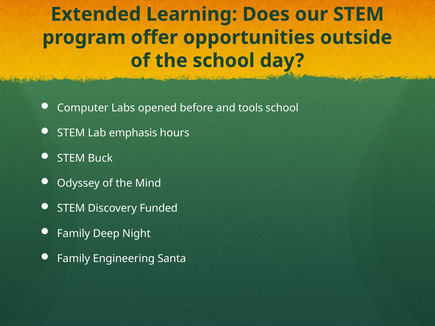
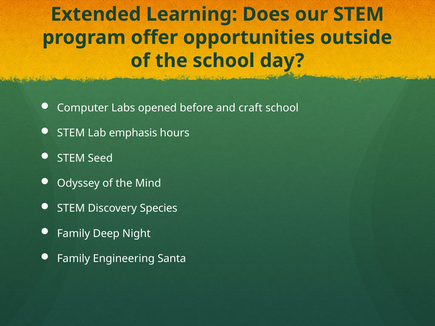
tools: tools -> craft (250, 108)
Buck: Buck -> Seed (100, 158)
Funded: Funded -> Species (159, 209)
